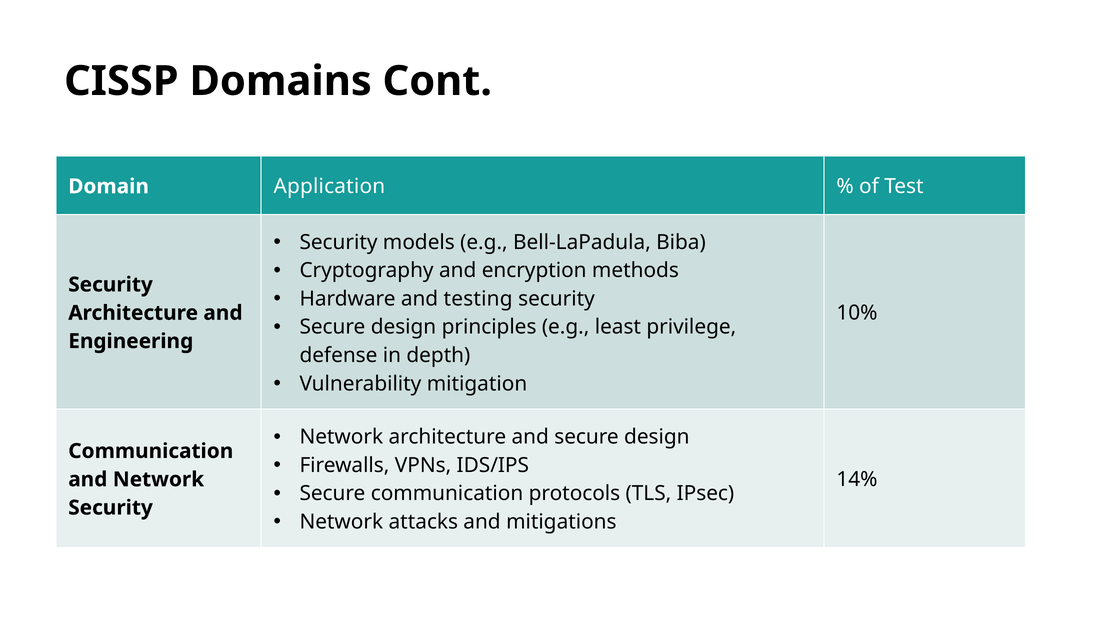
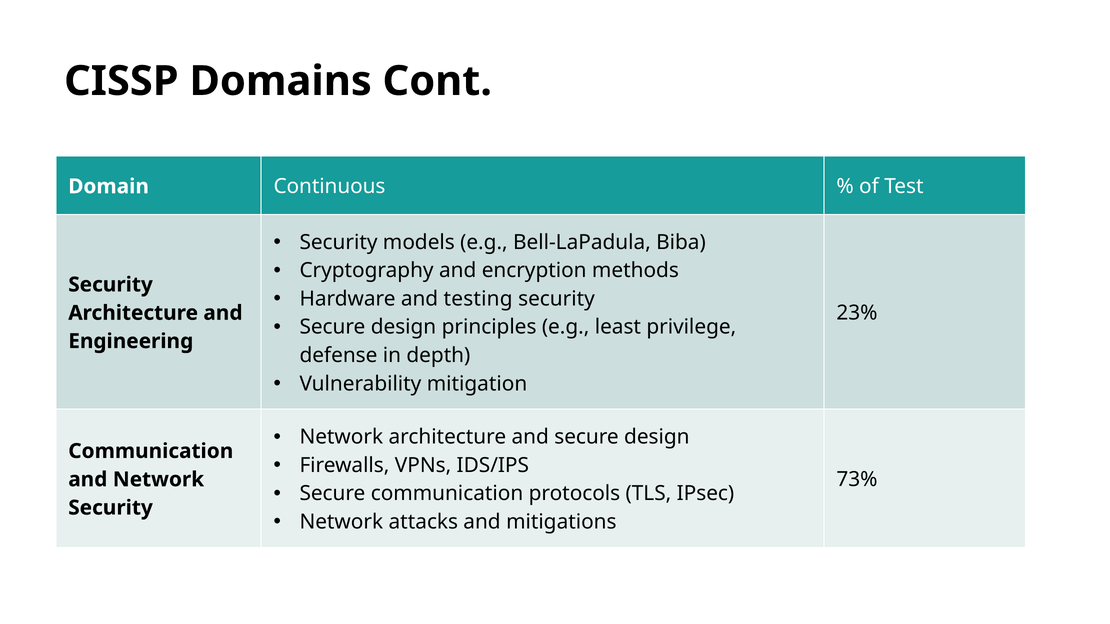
Application: Application -> Continuous (329, 187)
10%: 10% -> 23% (857, 313)
14%: 14% -> 73% (857, 480)
